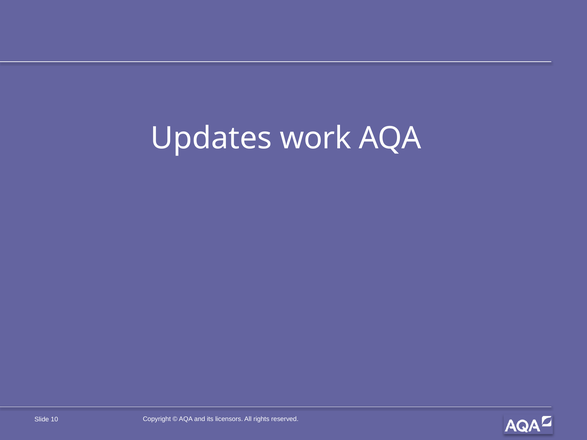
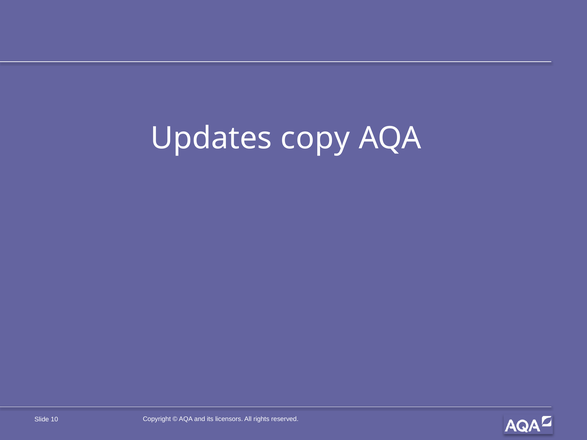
work: work -> copy (315, 138)
